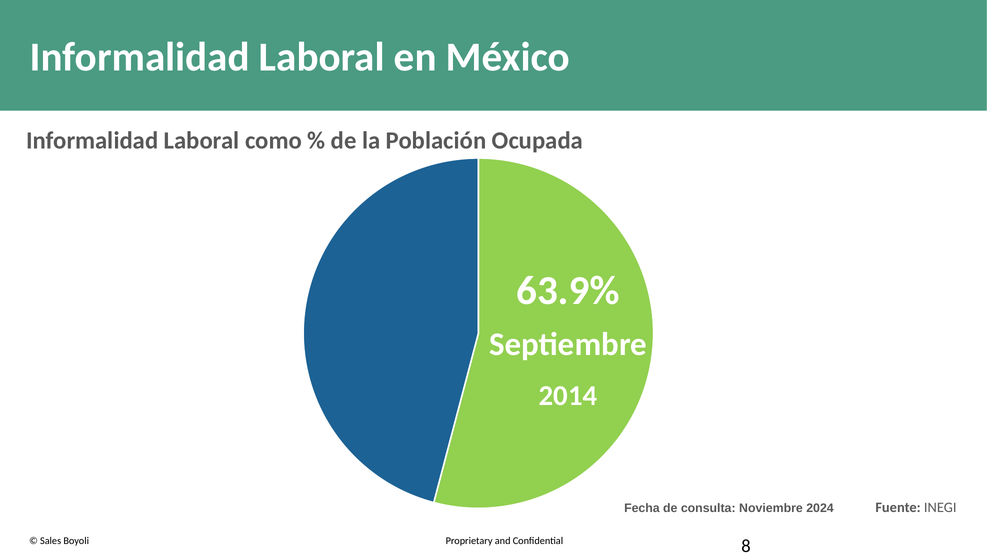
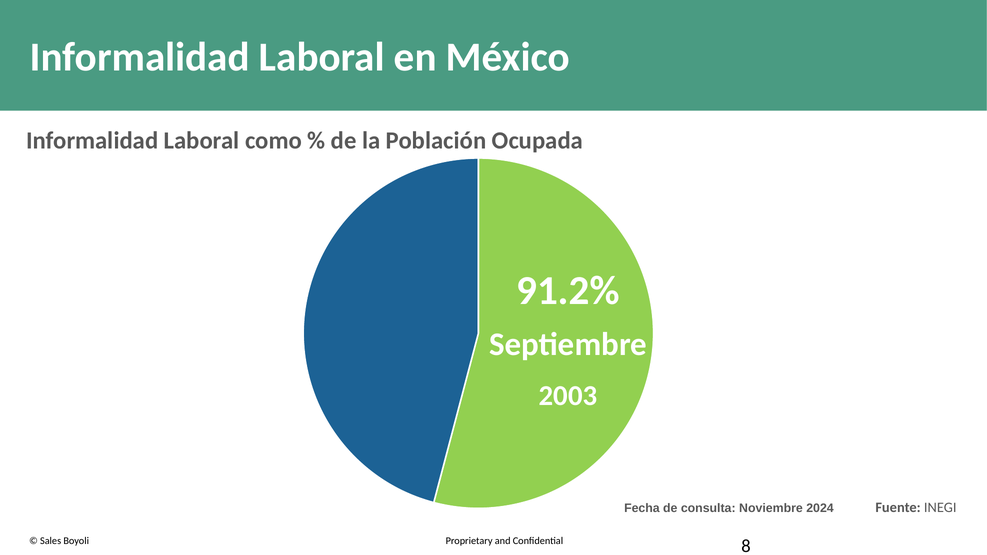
63.9%: 63.9% -> 91.2% (568, 291)
2014: 2014 -> 2003 (568, 396)
